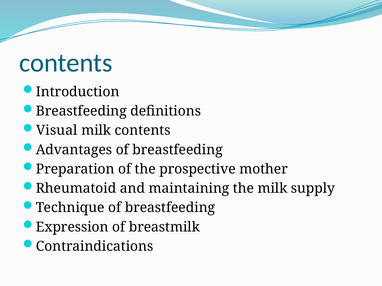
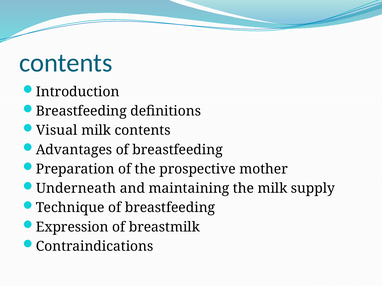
Rheumatoid: Rheumatoid -> Underneath (76, 189)
